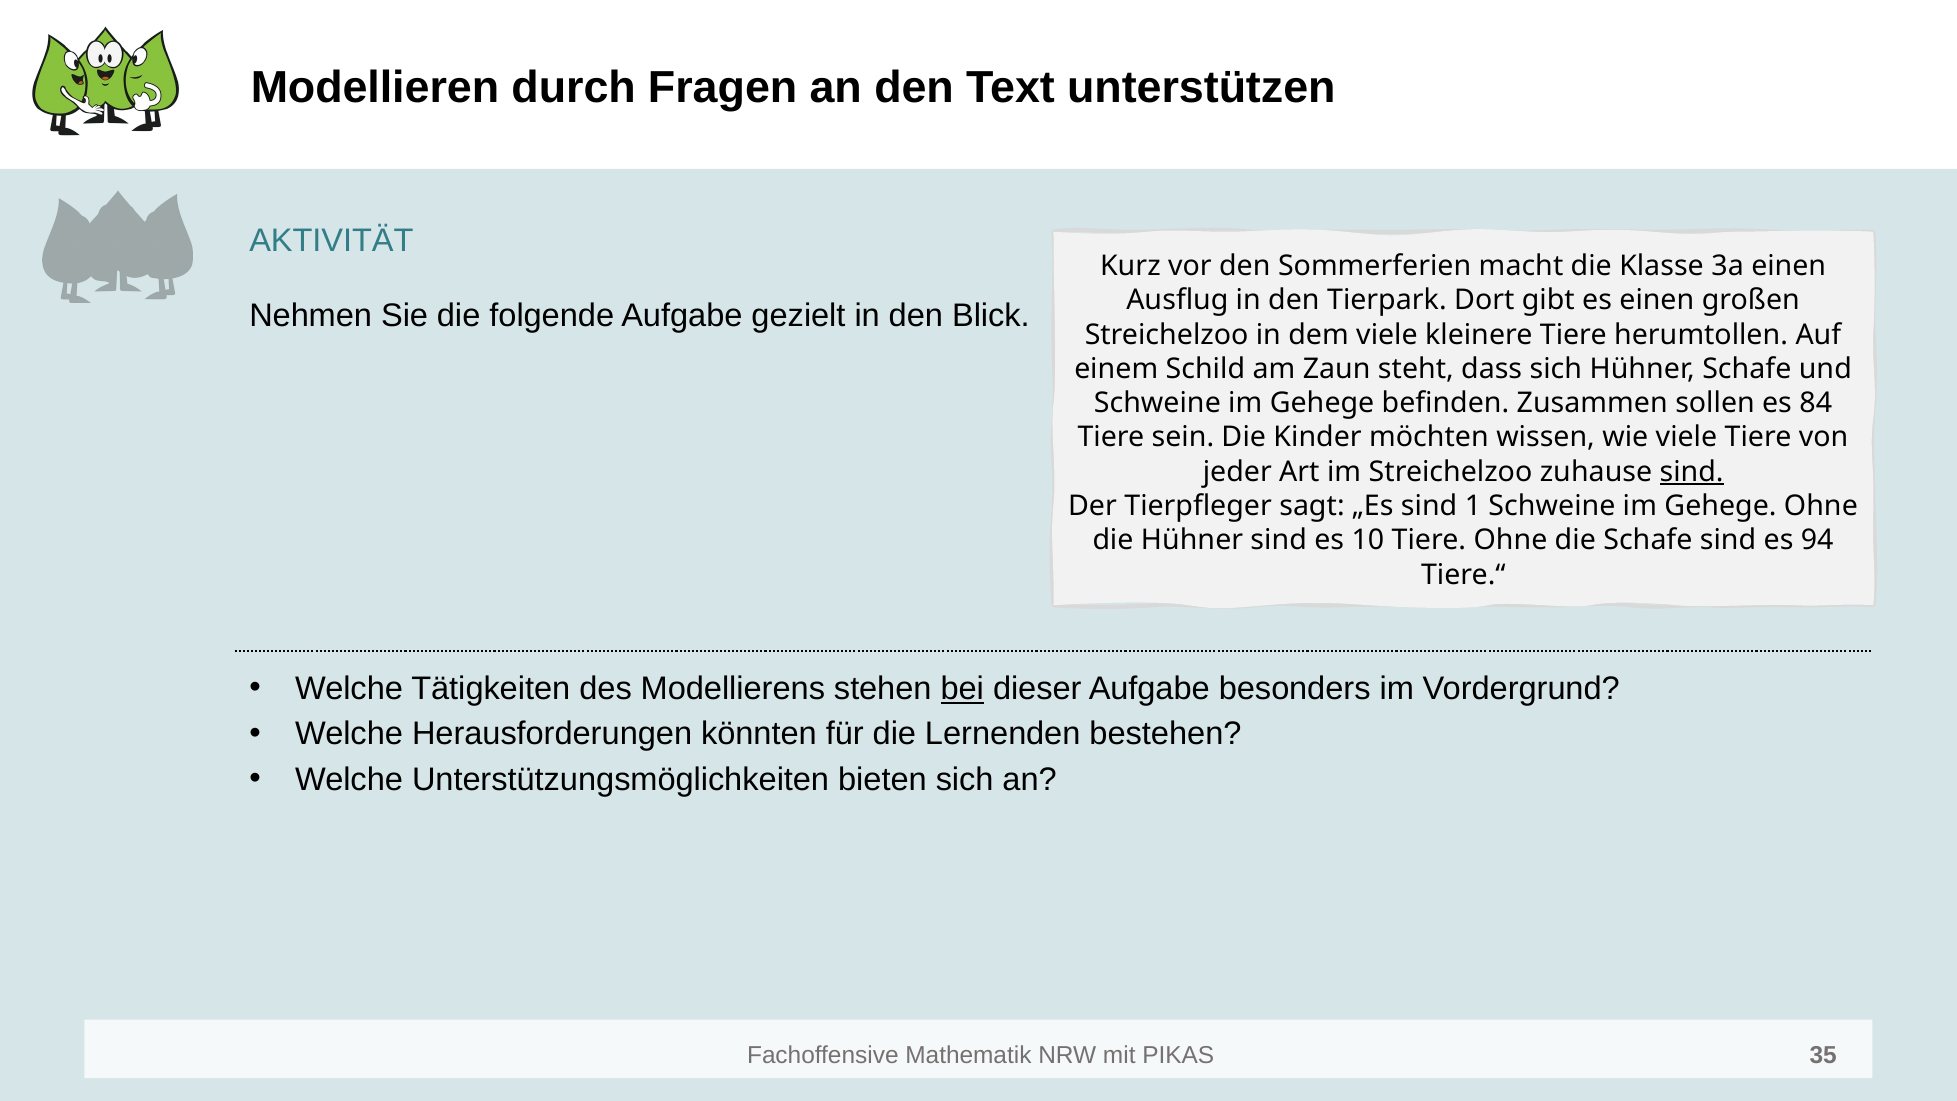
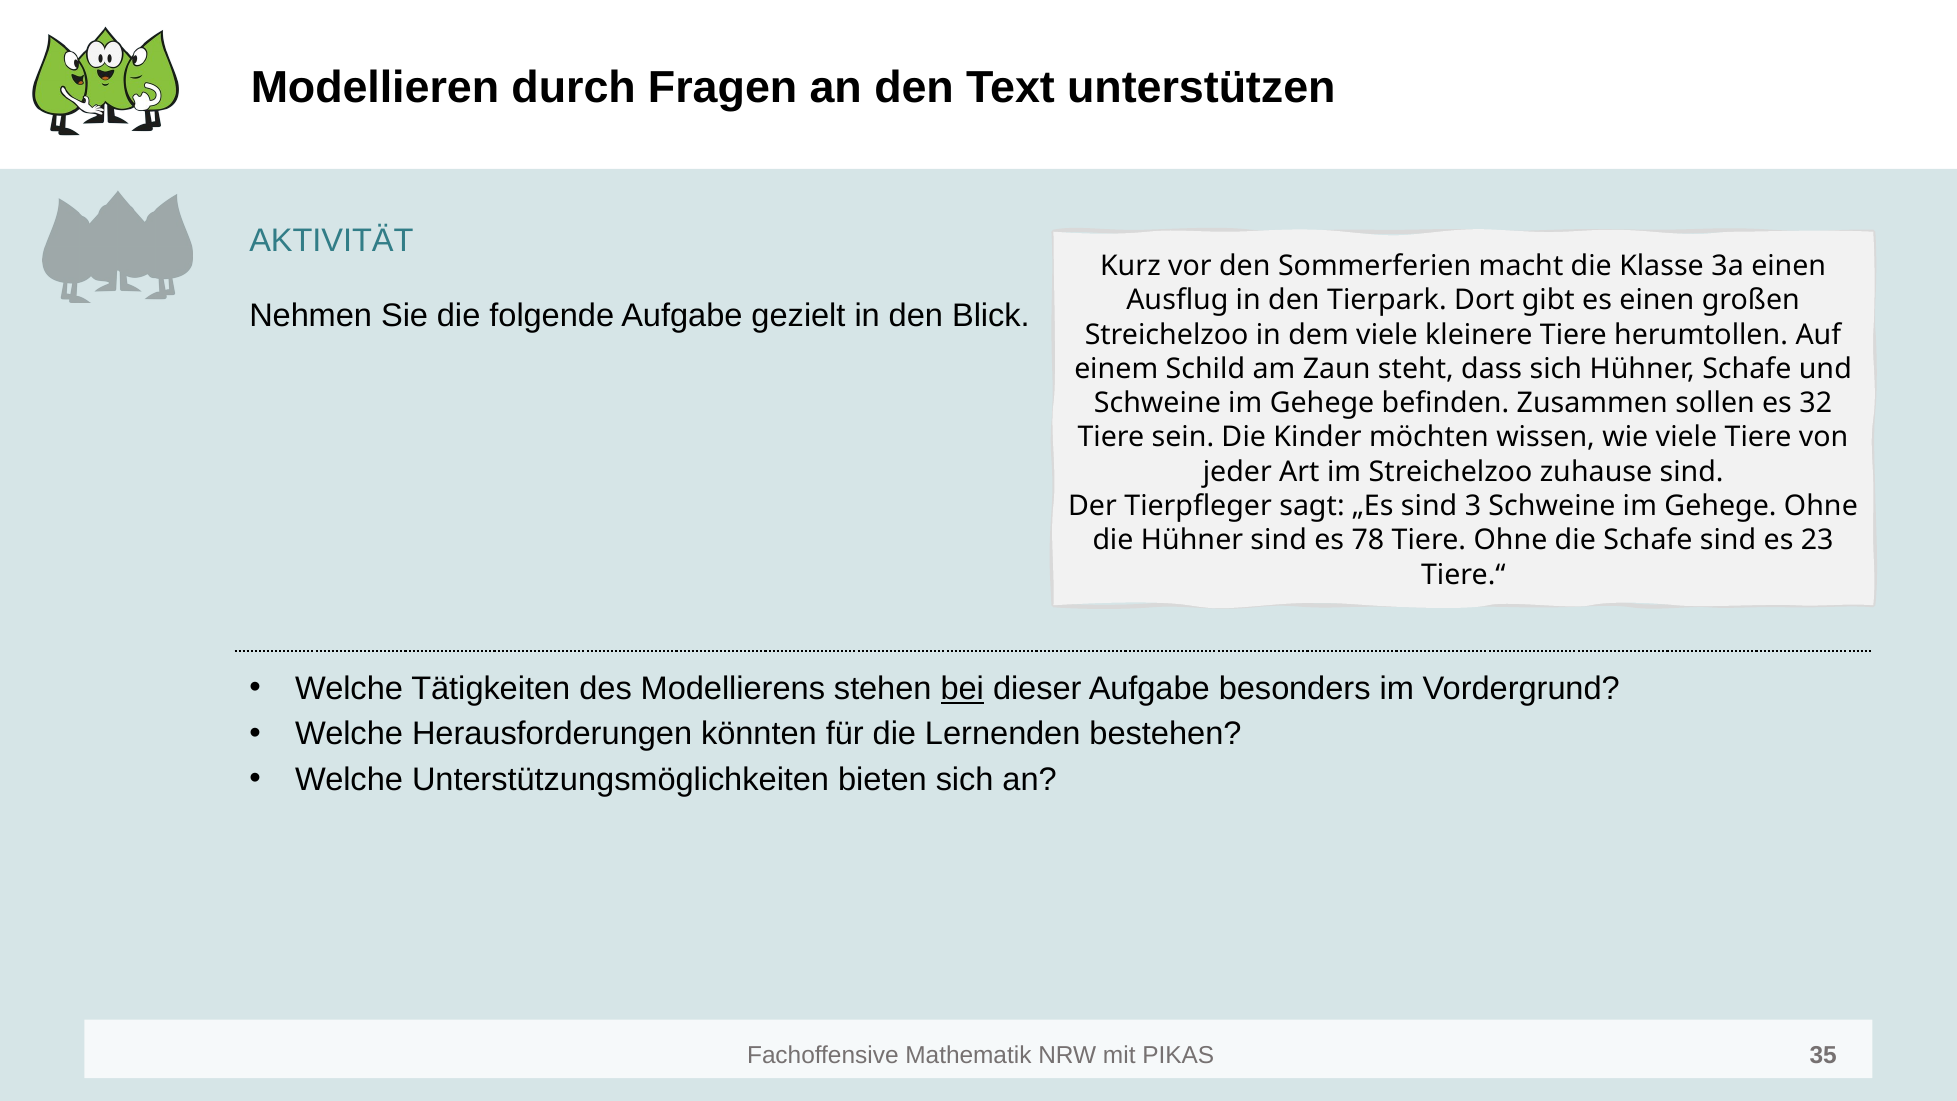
84: 84 -> 32 (1816, 403)
sind underline: present -> none (1692, 472)
1: 1 -> 3 (1473, 506)
10: 10 -> 78 (1368, 540)
94: 94 -> 23 (1817, 540)
